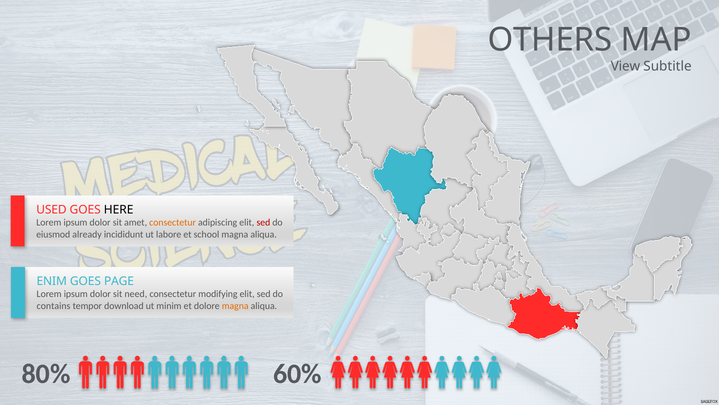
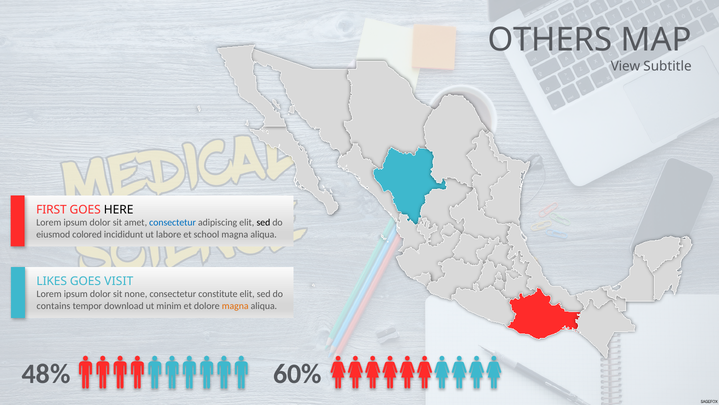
USED: USED -> FIRST (51, 209)
consectetur colour: orange -> blue (173, 222)
sed colour: red -> black (263, 222)
already: already -> colored (87, 234)
ENIM: ENIM -> LIKES (52, 281)
PAGE: PAGE -> VISIT (119, 281)
need: need -> none (136, 294)
modifying: modifying -> constitute (218, 294)
80%: 80% -> 48% (46, 373)
